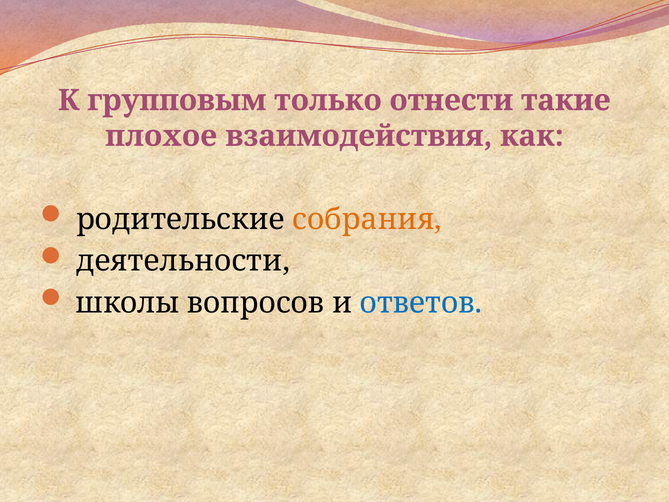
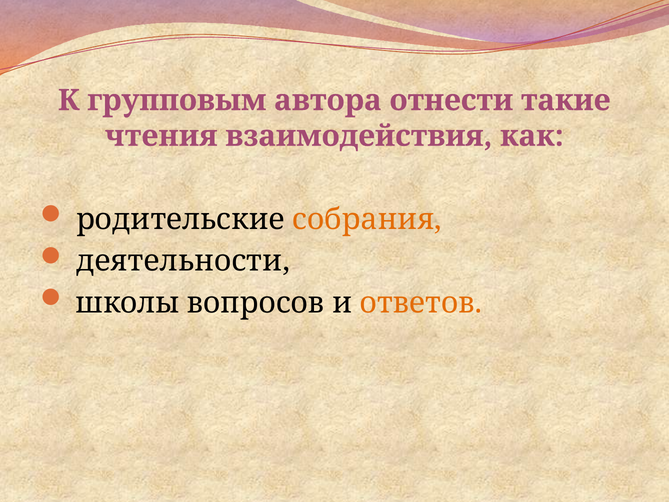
только: только -> автора (328, 100)
плохое: плохое -> чтения (161, 136)
ответов colour: blue -> orange (421, 303)
